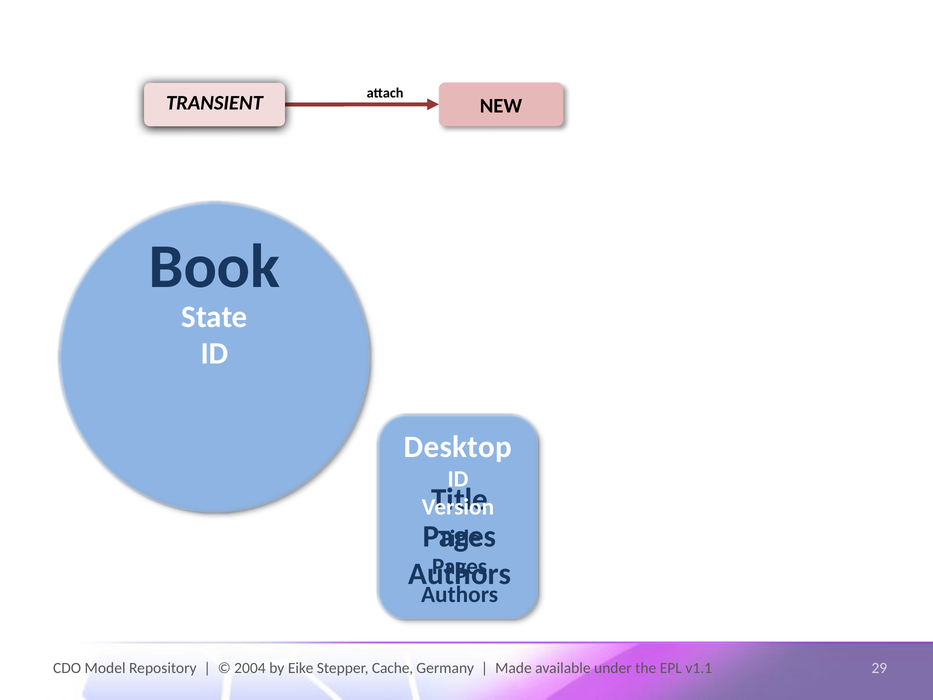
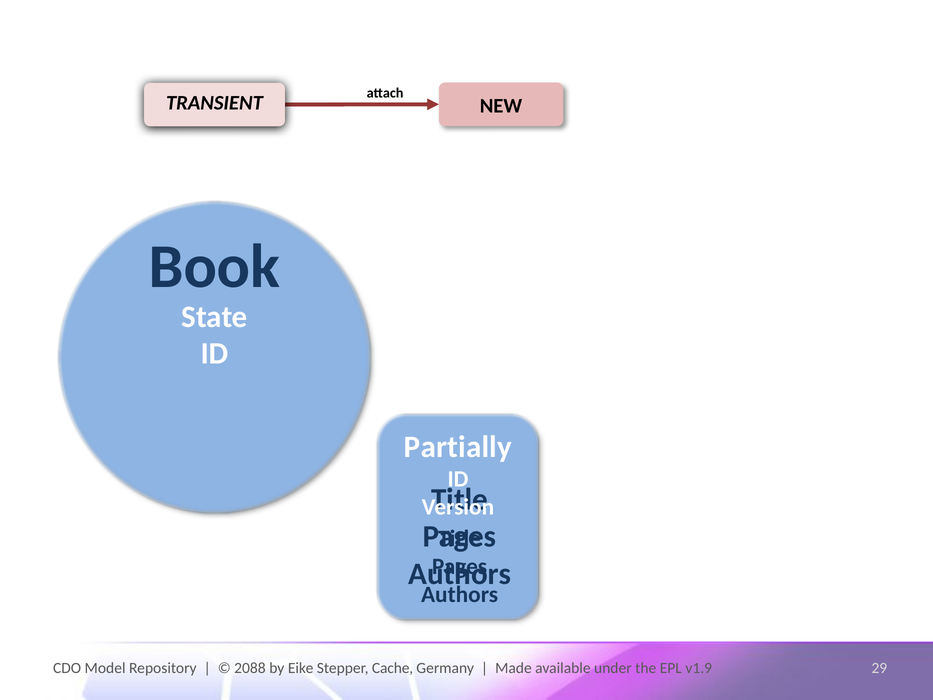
Desktop: Desktop -> Partially (458, 447)
2004: 2004 -> 2088 (250, 668)
v1.1: v1.1 -> v1.9 (699, 668)
